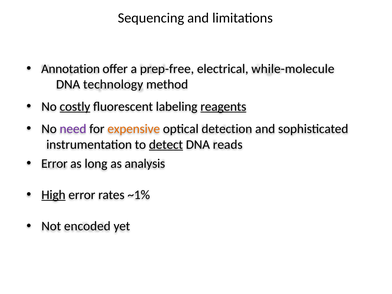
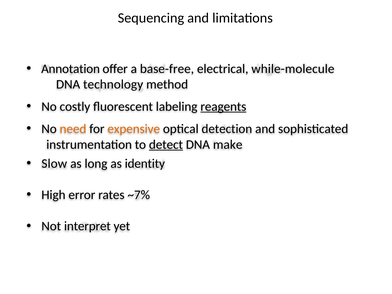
prep-free: prep-free -> base-free (167, 69)
costly underline: present -> none (75, 107)
need colour: purple -> orange (73, 129)
reads: reads -> make (228, 144)
Error: Error -> Slow (54, 163)
analysis: analysis -> identity (145, 163)
High underline: present -> none (53, 195)
~1%: ~1% -> ~7% (139, 195)
encoded: encoded -> interpret (87, 226)
